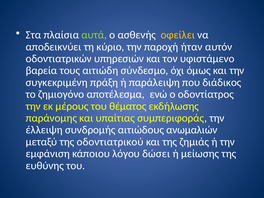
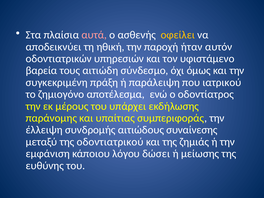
αυτά colour: light green -> pink (94, 35)
κύριο: κύριο -> ηθική (110, 47)
διάδικος: διάδικος -> ιατρικού (222, 82)
θέματος: θέματος -> υπάρχει (128, 106)
ανωμαλιών: ανωμαλιών -> συναίνεσης (192, 130)
